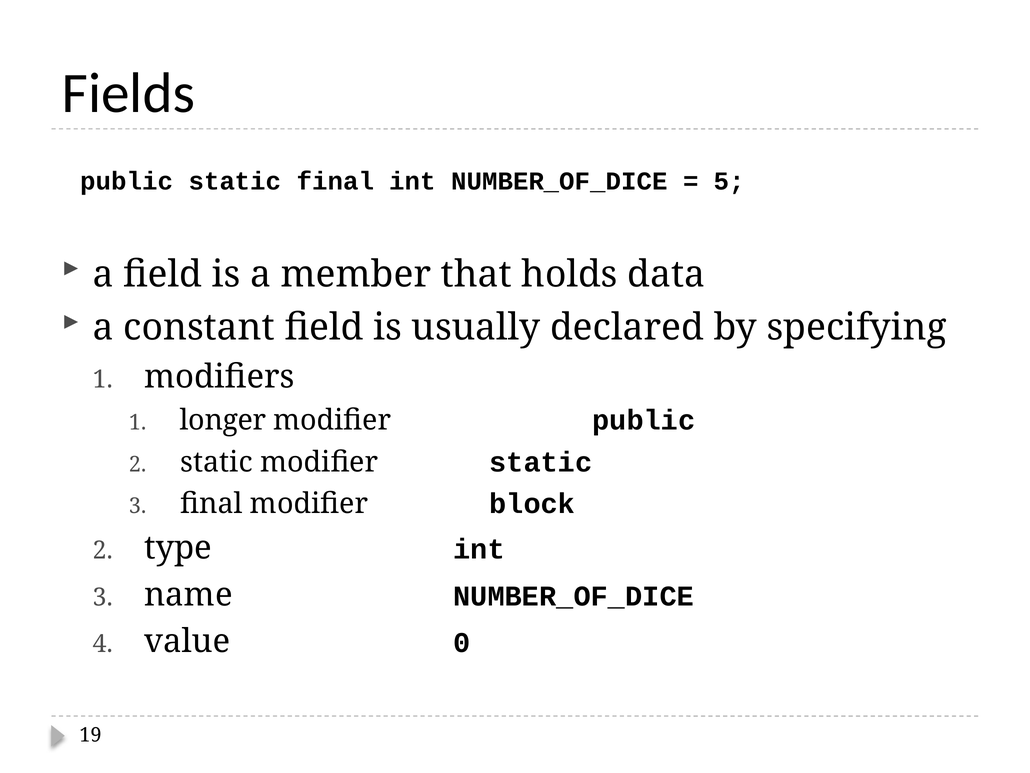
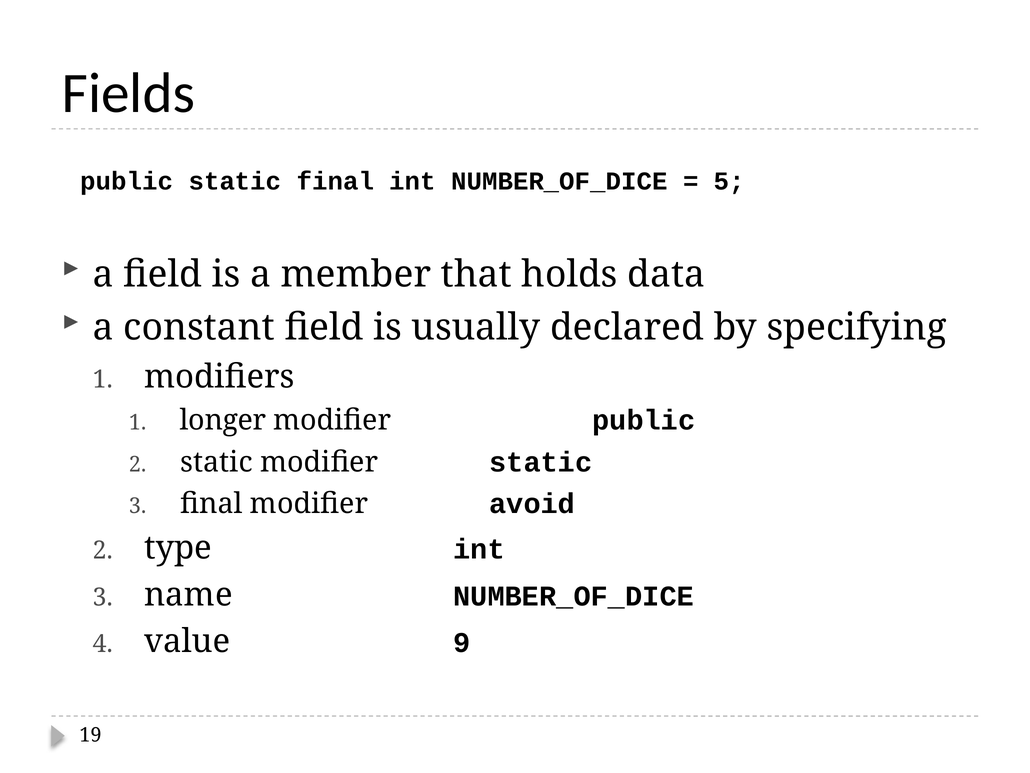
block: block -> avoid (532, 503)
0: 0 -> 9 (462, 643)
